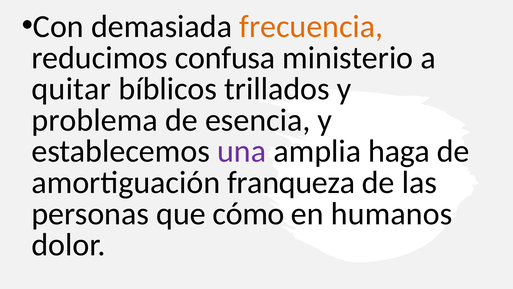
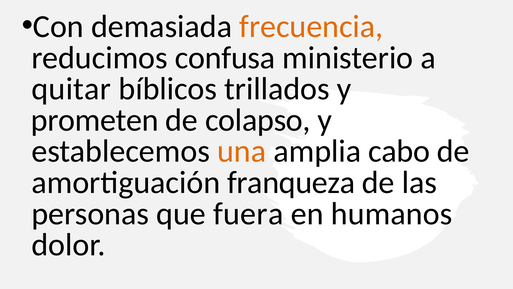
problema: problema -> prometen (95, 120)
esencia: esencia -> colapso (258, 120)
una colour: purple -> orange (242, 151)
haga: haga -> cabo (399, 151)
cómo: cómo -> fuera (248, 213)
